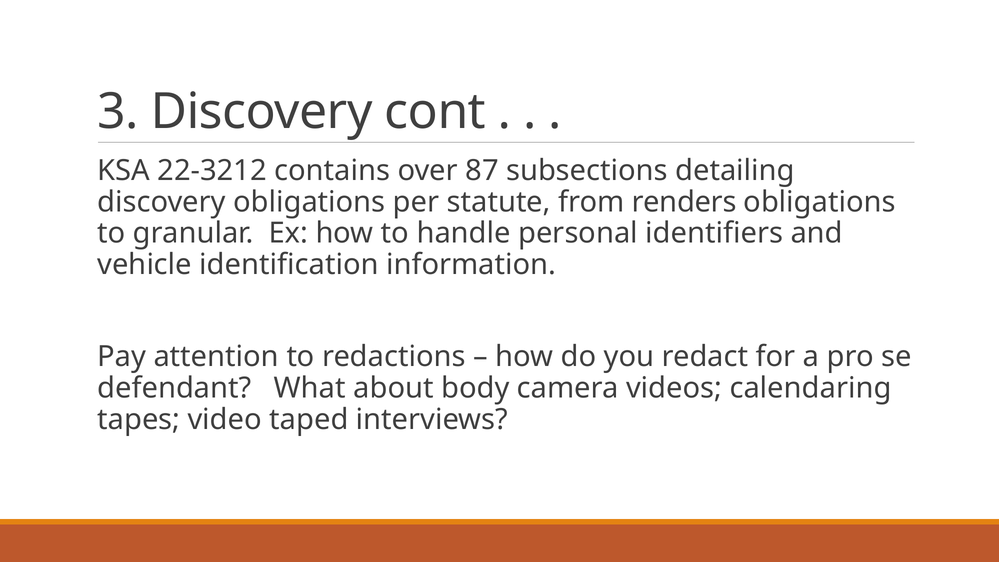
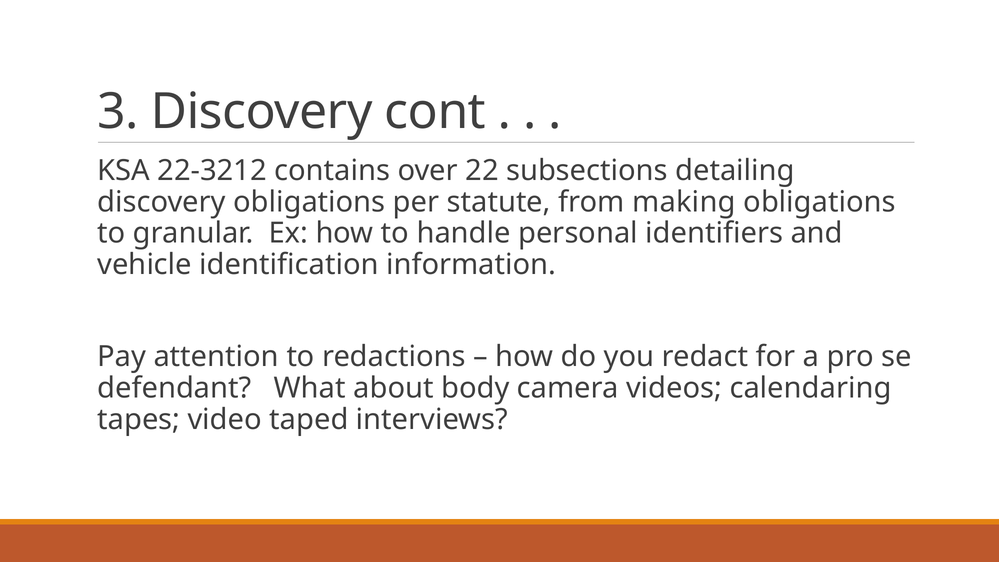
87: 87 -> 22 (482, 170)
renders: renders -> making (684, 202)
